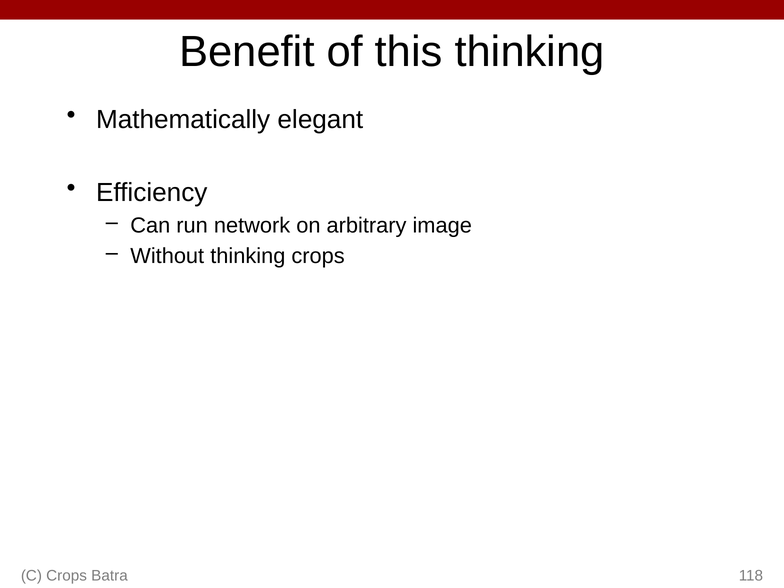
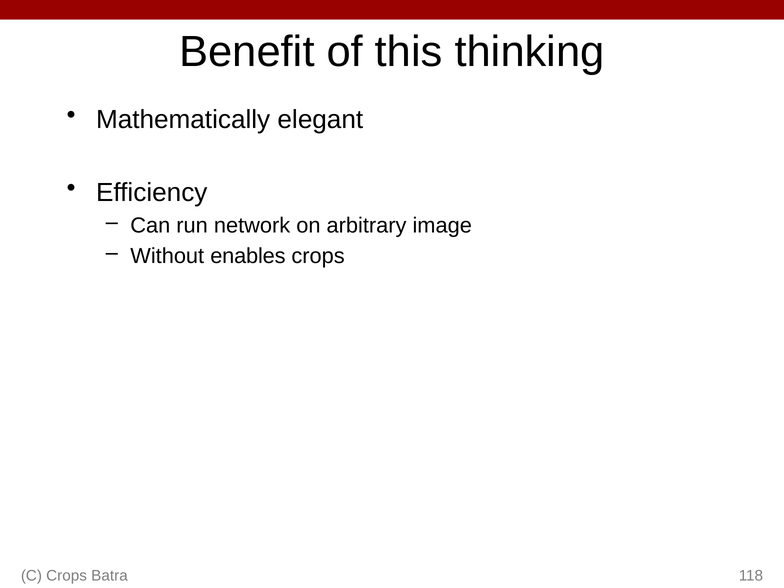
Without thinking: thinking -> enables (248, 256)
